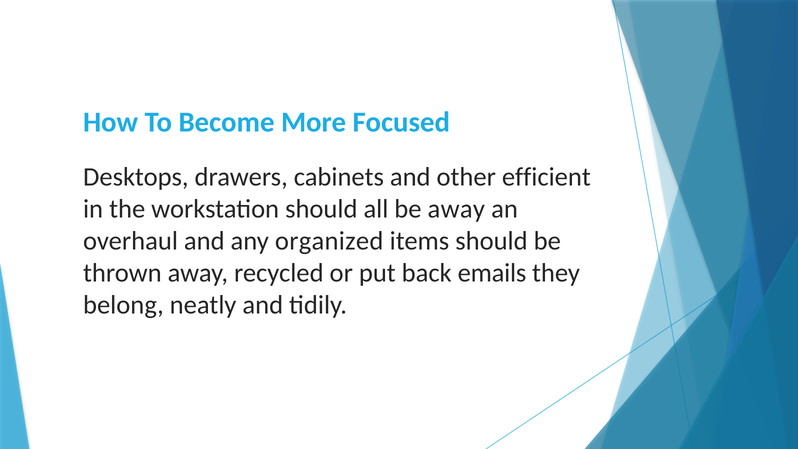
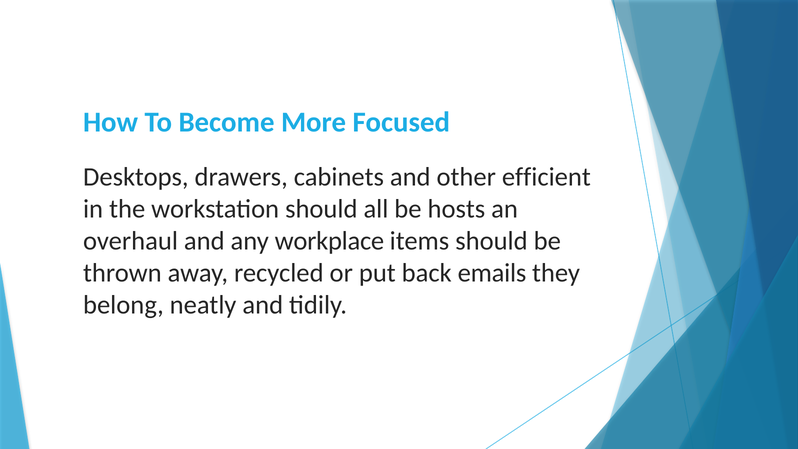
be away: away -> hosts (456, 209)
organized: organized -> workplace (329, 241)
